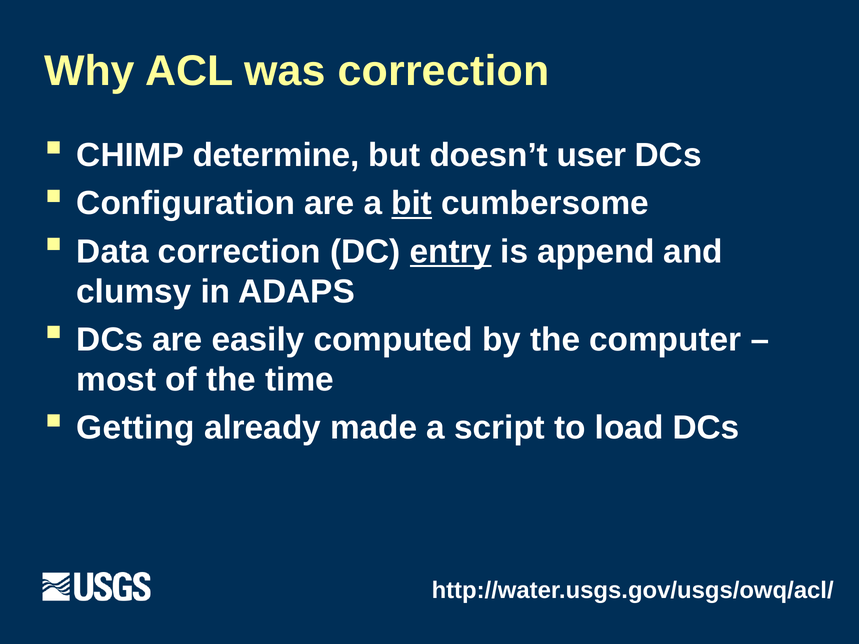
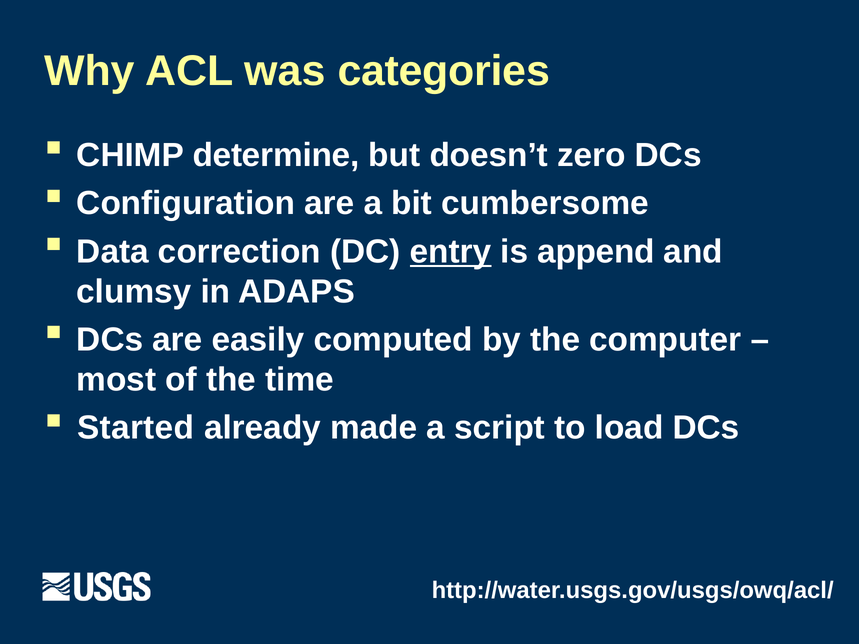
was correction: correction -> categories (444, 71)
user: user -> zero (591, 155)
bit underline: present -> none (412, 204)
Getting: Getting -> Started (136, 428)
